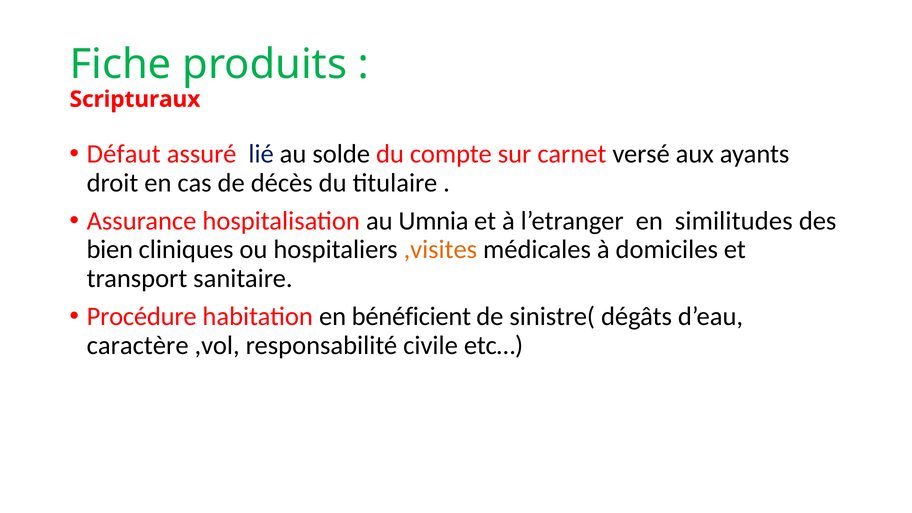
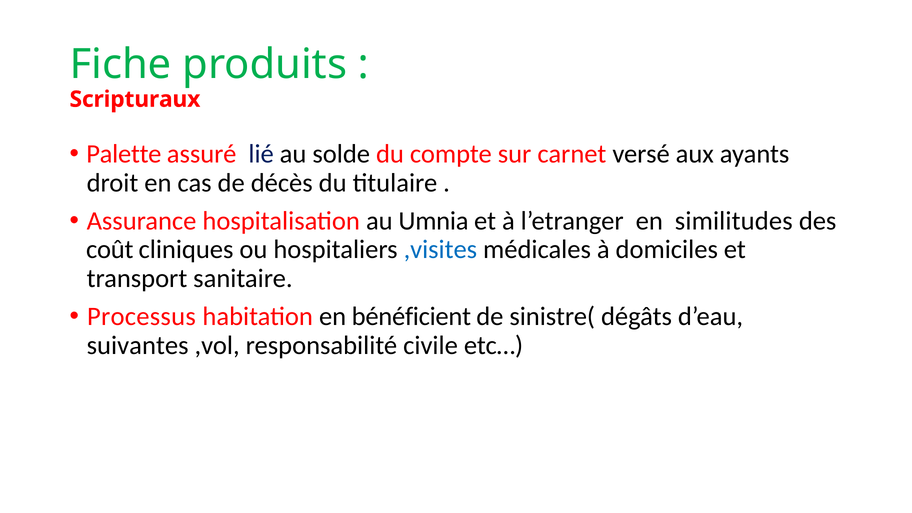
Défaut: Défaut -> Palette (124, 154)
bien: bien -> coût (110, 250)
,visites colour: orange -> blue (440, 250)
Procédure: Procédure -> Processus (141, 317)
caractère: caractère -> suivantes (138, 345)
